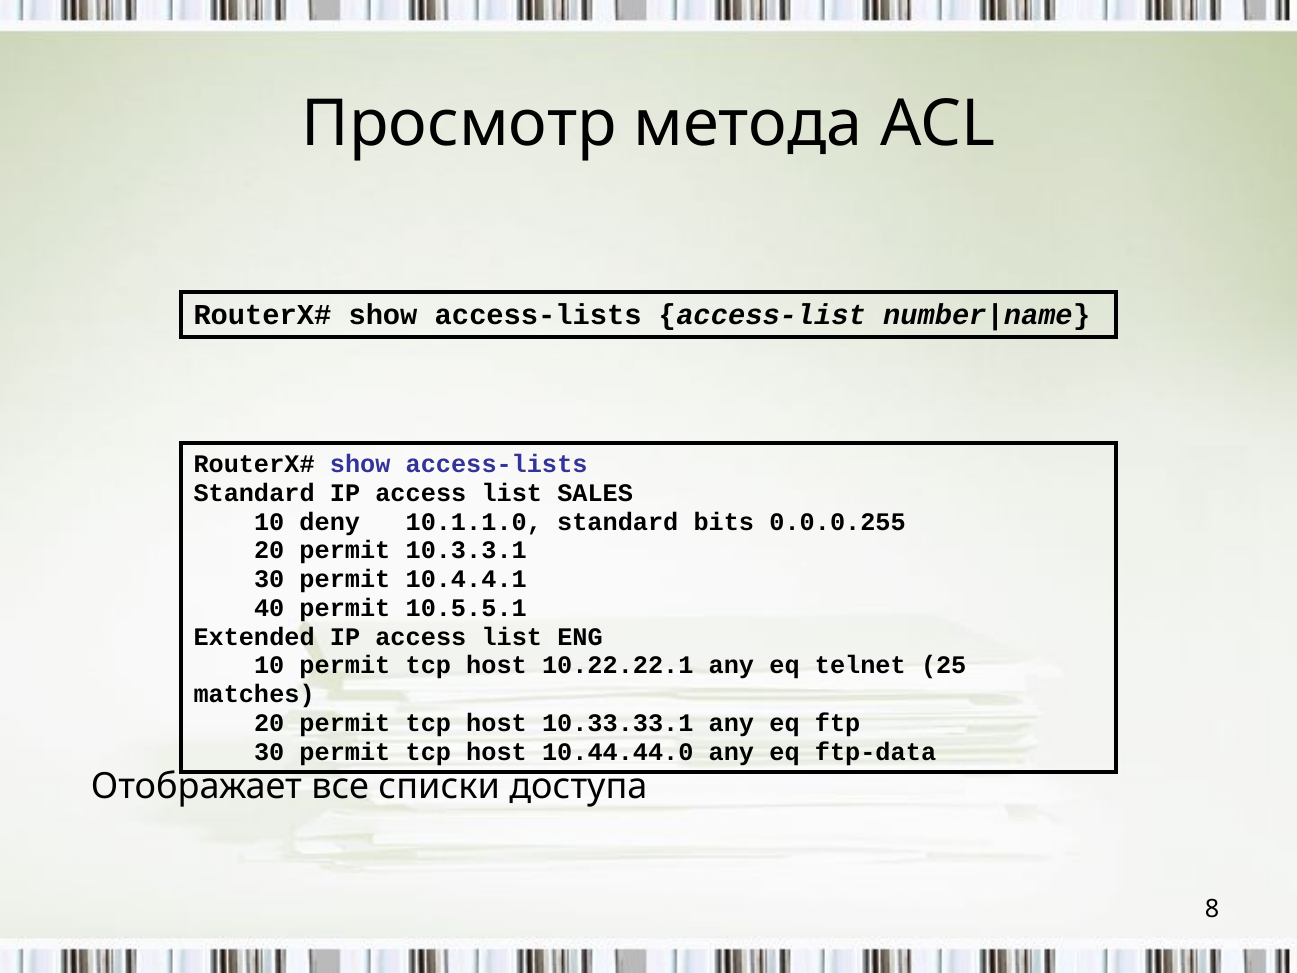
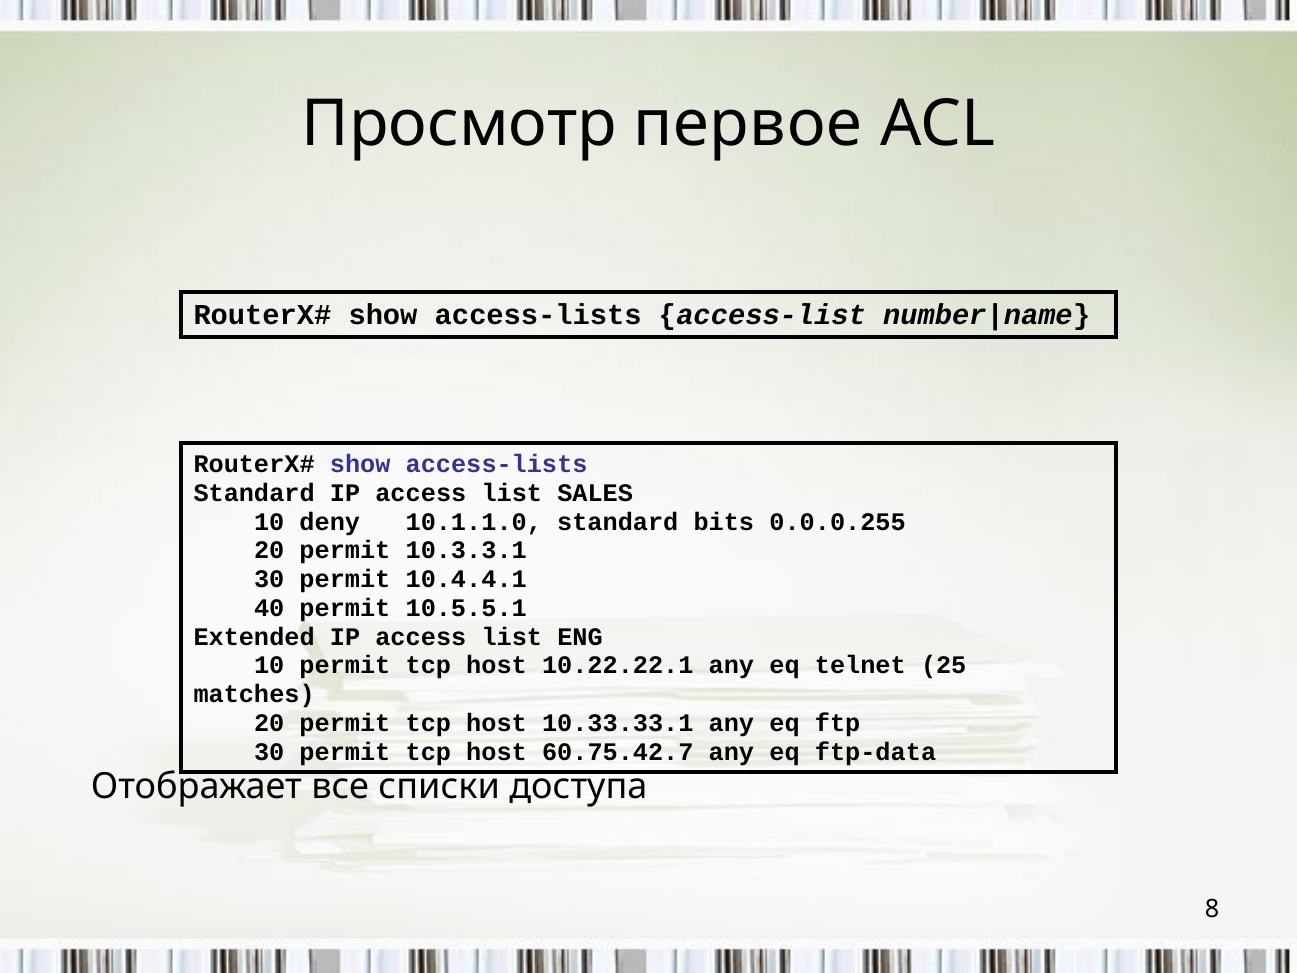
метода: метода -> первое (748, 125)
10.44.44.0: 10.44.44.0 -> 60.75.42.7 (618, 752)
